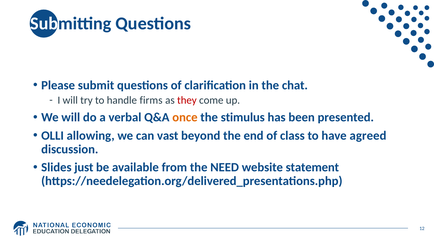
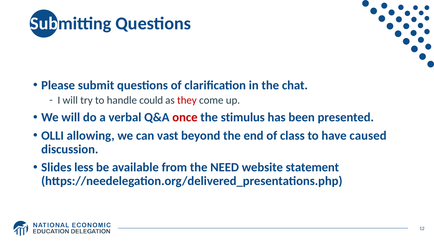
firms: firms -> could (151, 100)
once colour: orange -> red (185, 117)
agreed: agreed -> caused (368, 136)
just: just -> less (84, 168)
